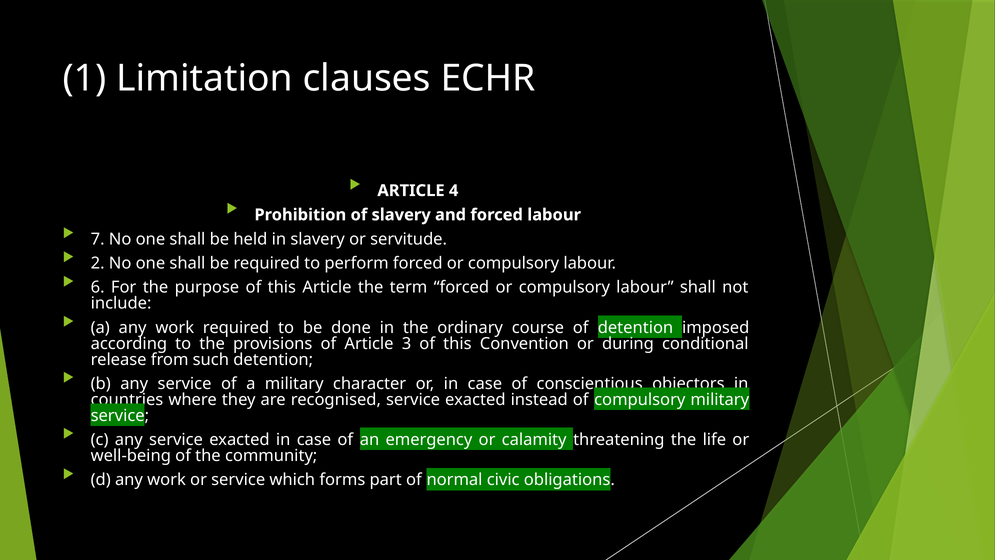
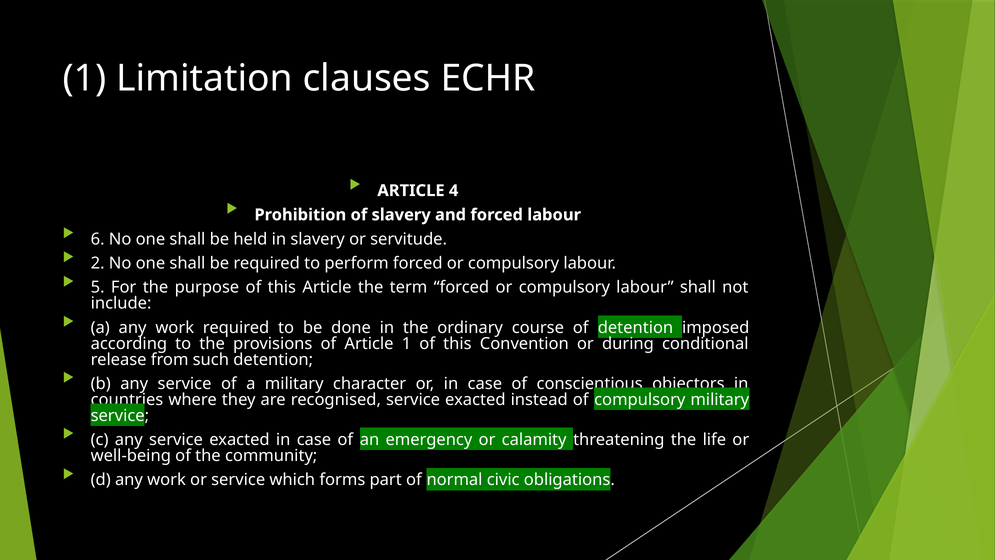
7: 7 -> 6 (98, 239)
6: 6 -> 5 (98, 287)
Article 3: 3 -> 1 (407, 343)
